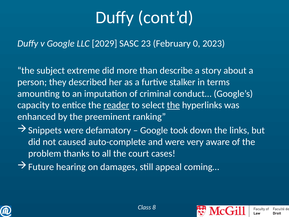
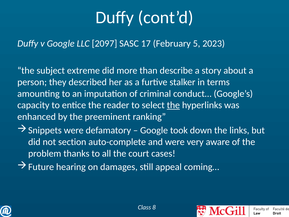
2029: 2029 -> 2097 (104, 43)
23: 23 -> 17 (146, 43)
0: 0 -> 5 (197, 43)
reader underline: present -> none (116, 105)
caused: caused -> section (72, 142)
